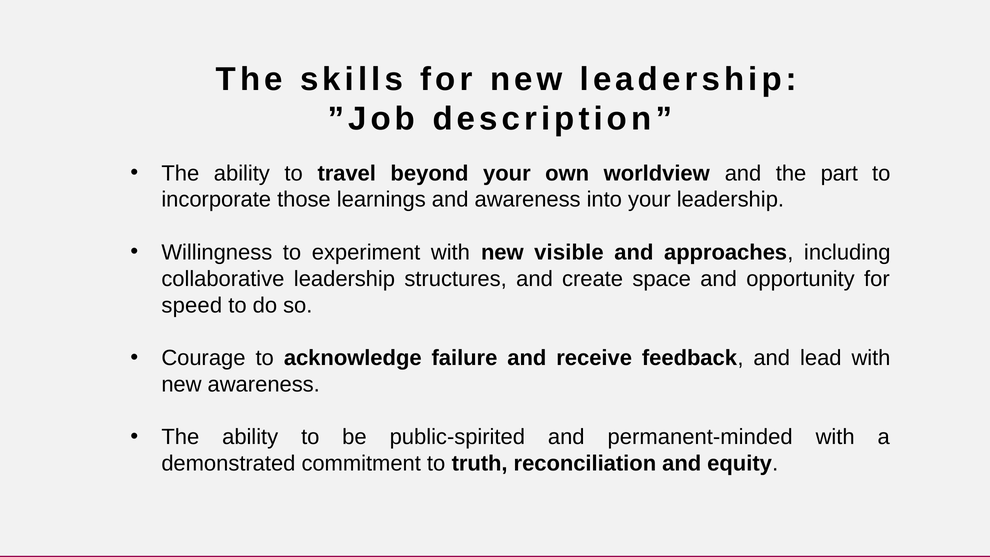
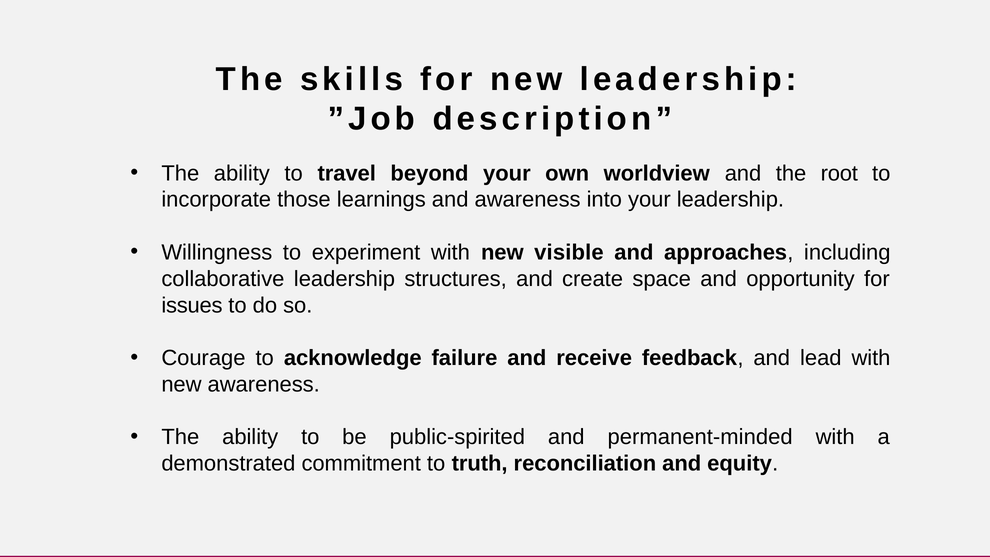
part: part -> root (839, 173)
speed: speed -> issues (192, 305)
